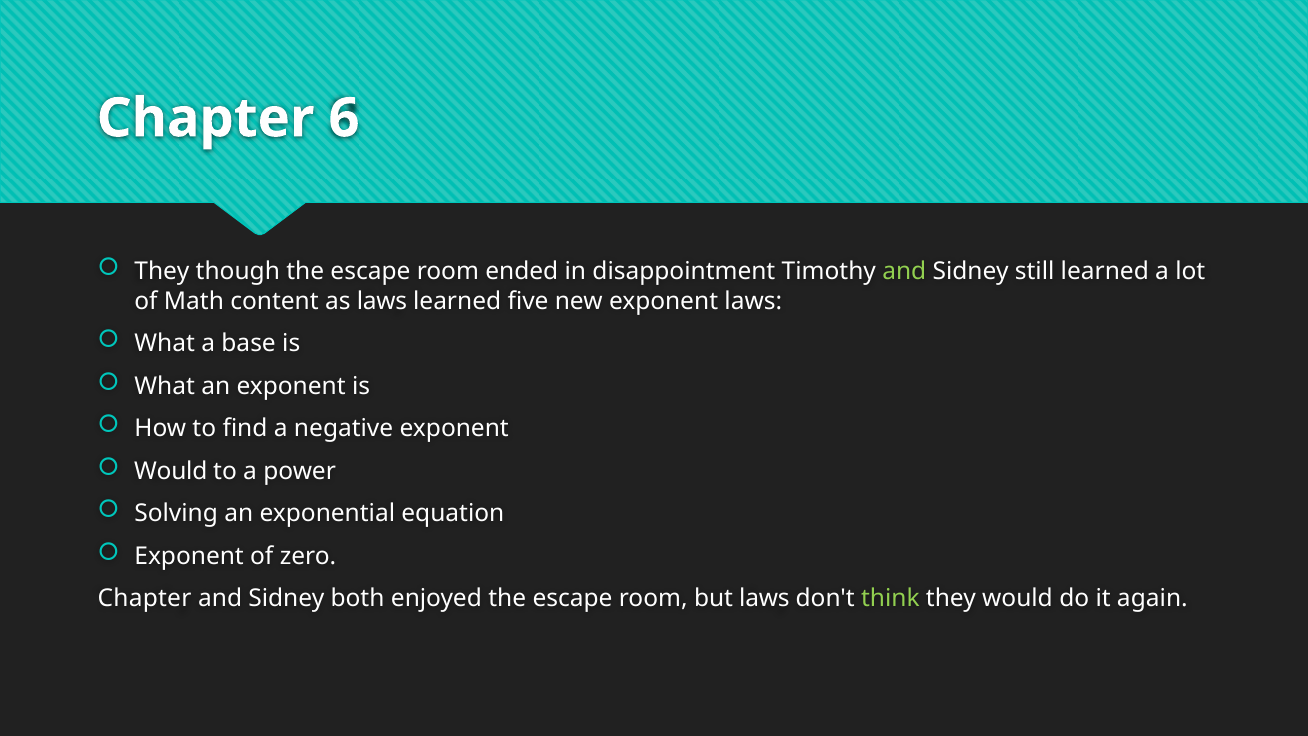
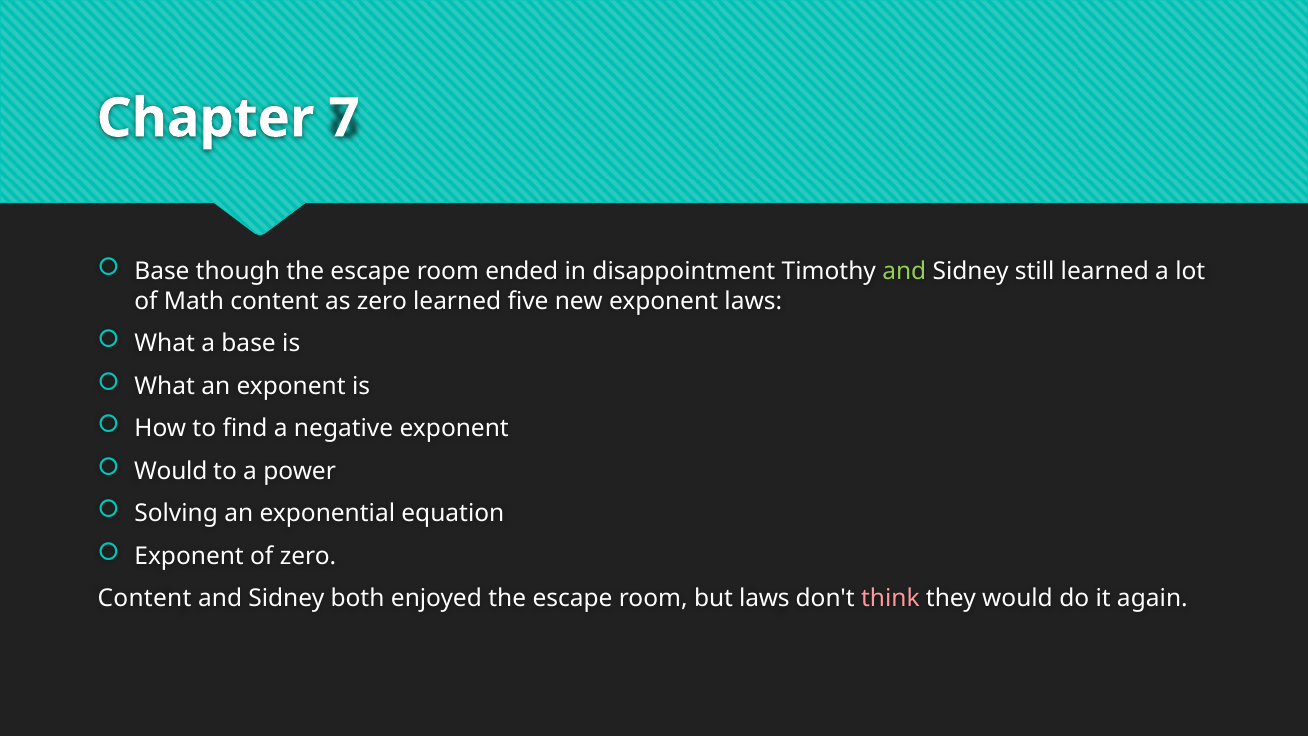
6: 6 -> 7 (344, 118)
They: They -> Base (162, 272)
as laws: laws -> zero (382, 301)
Chapter: Chapter -> Content (145, 599)
think colour: light green -> pink (890, 599)
